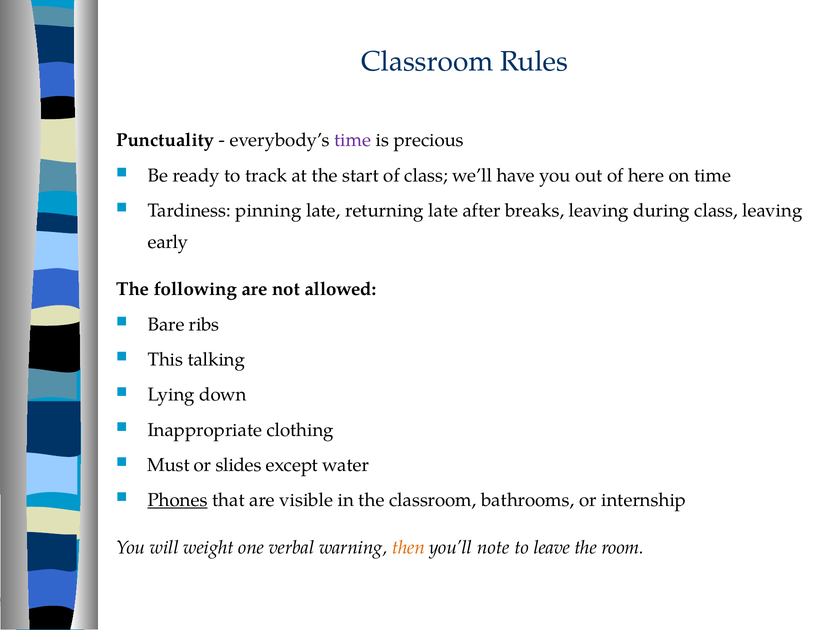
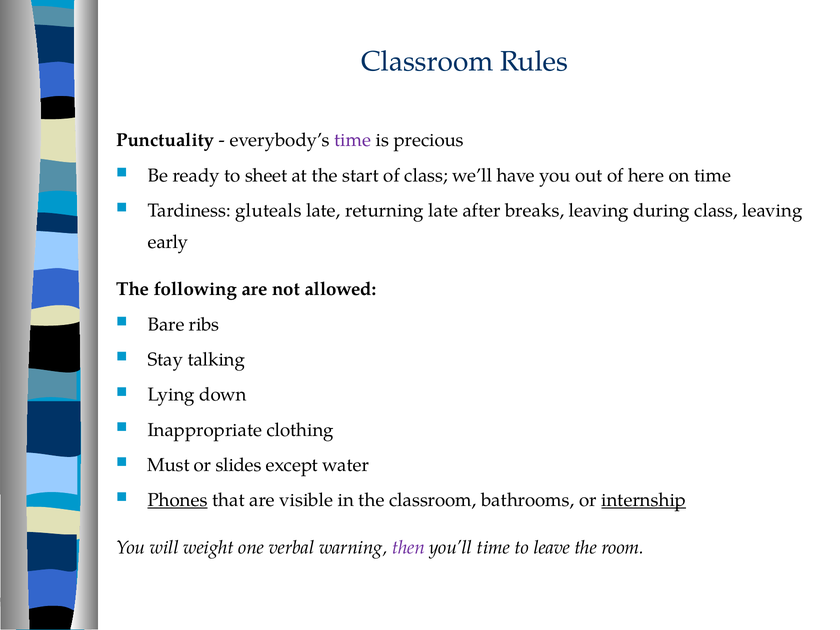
track: track -> sheet (266, 176)
pinning: pinning -> gluteals (268, 211)
This: This -> Stay (165, 360)
internship underline: none -> present (644, 500)
then colour: orange -> purple (408, 547)
you’ll note: note -> time (493, 547)
